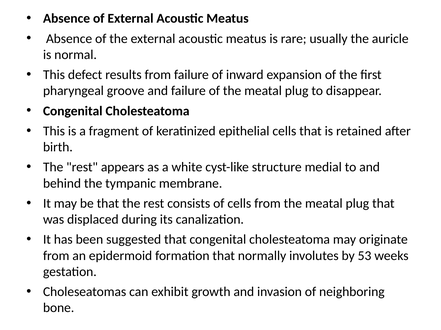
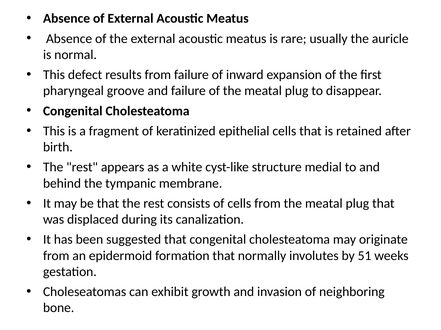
53: 53 -> 51 (365, 256)
